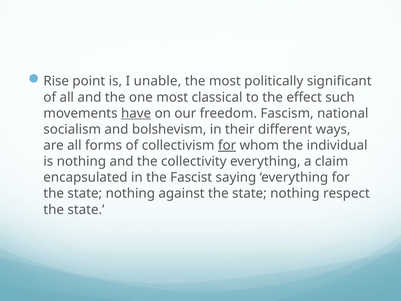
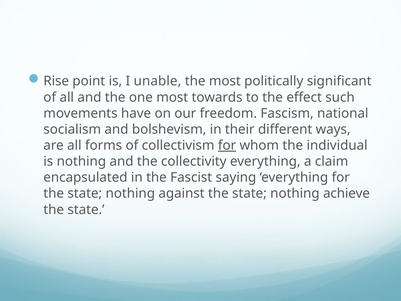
classical: classical -> towards (217, 97)
have underline: present -> none (136, 113)
respect: respect -> achieve (347, 193)
